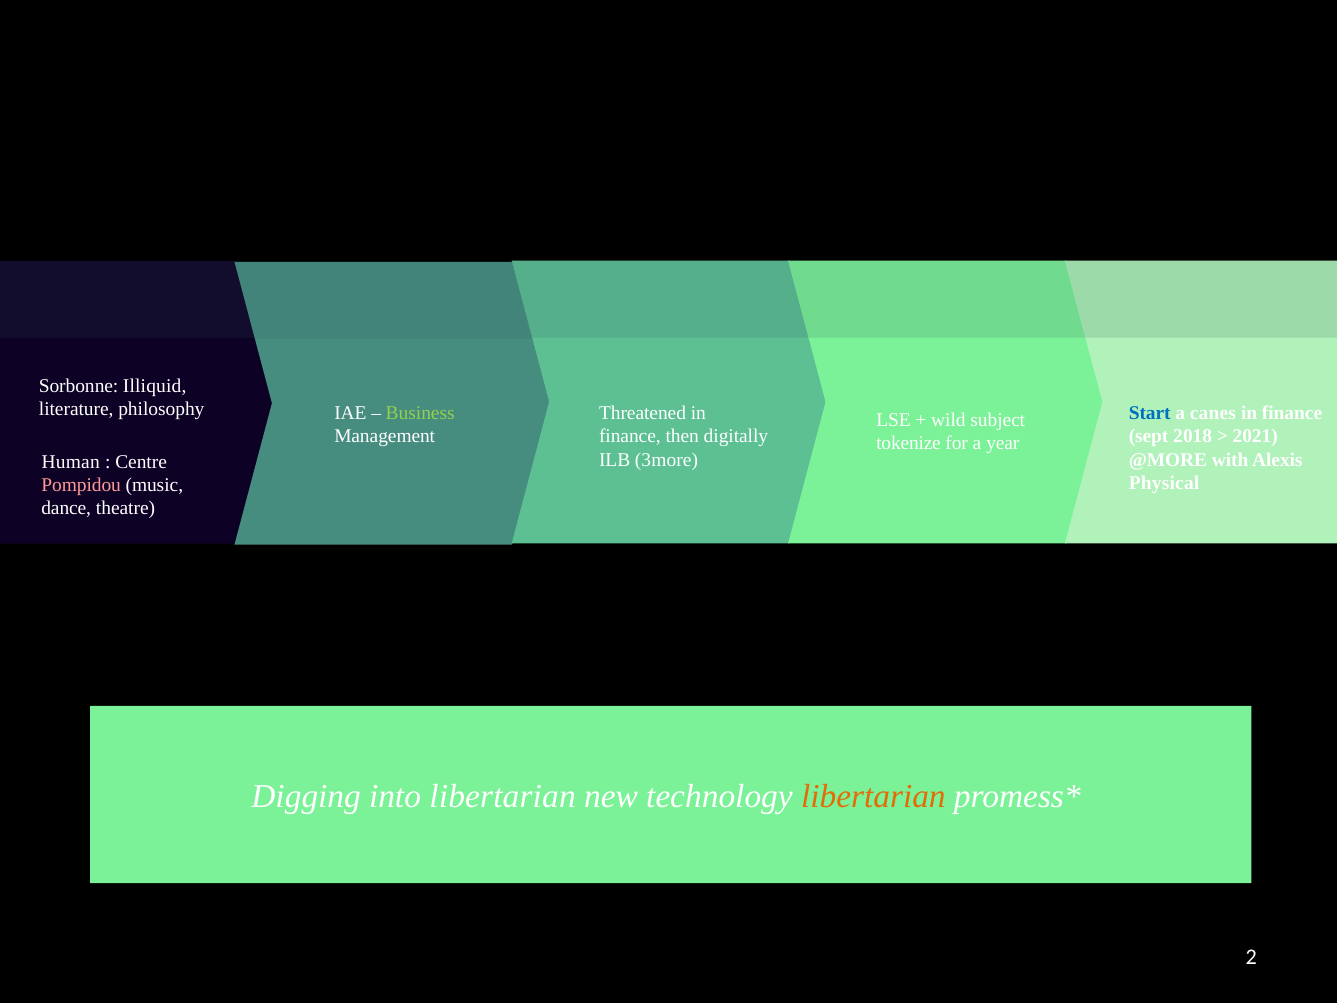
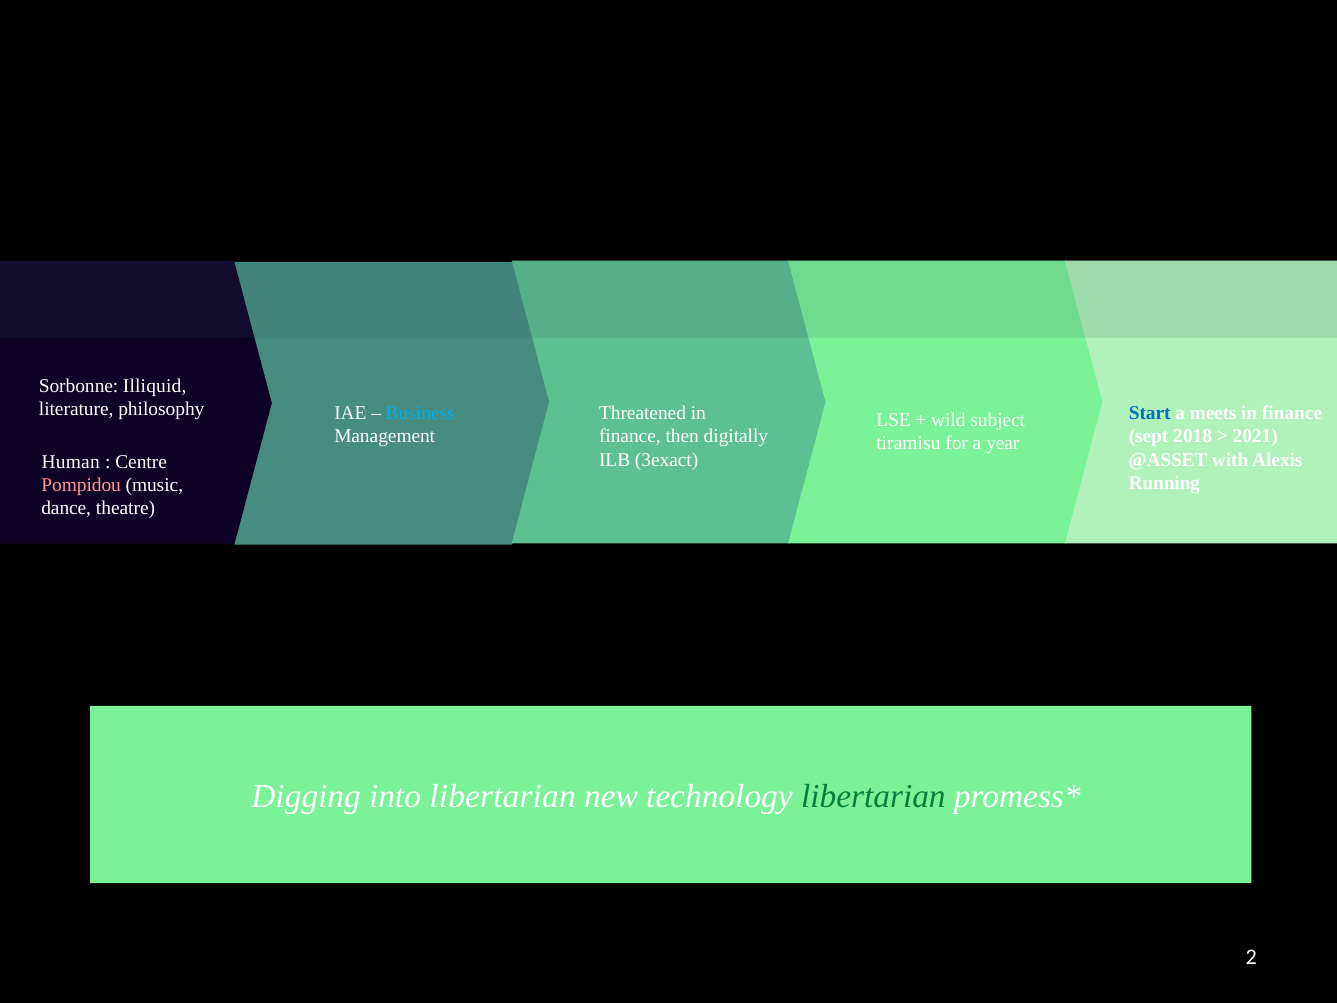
Business colour: light green -> light blue (420, 413)
a canes: canes -> meets (1213, 413)
tokenize: tokenize -> tiramisu (908, 443)
3more: 3more -> 3exact (667, 460)
@MORE: @MORE -> @ASSET (1168, 460)
Physical: Physical -> Running (1164, 483)
libertarian colour: orange -> green (873, 797)
